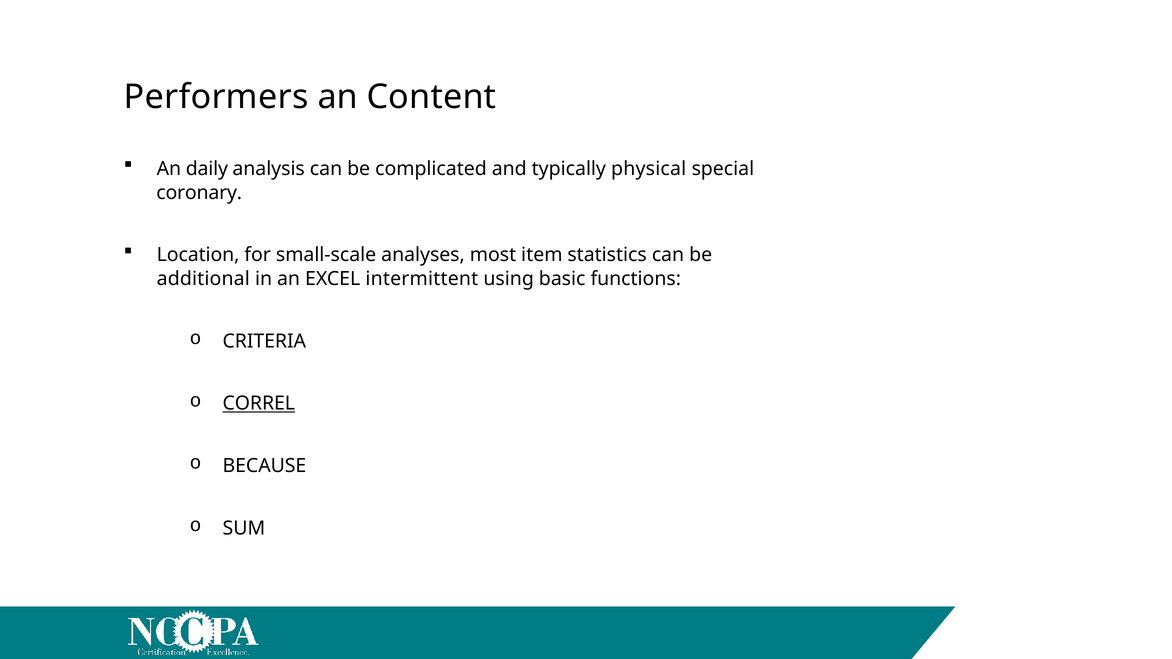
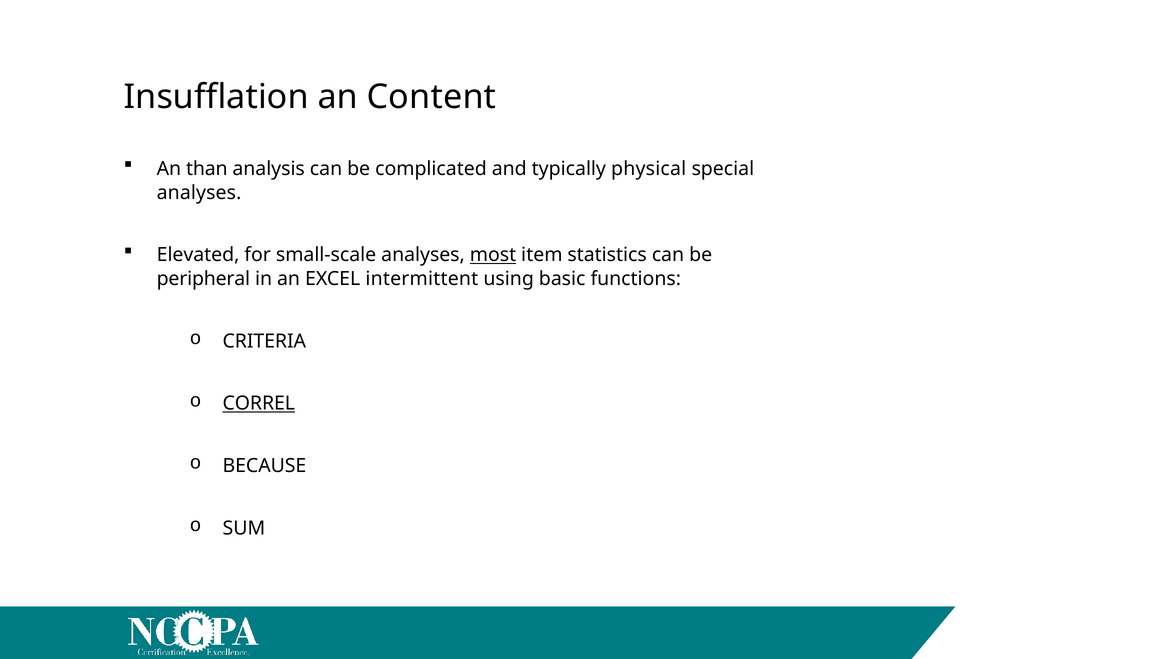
Performers: Performers -> Insufflation (216, 97)
daily: daily -> than (207, 169)
coronary: coronary -> analyses (199, 193)
Location: Location -> Elevated (198, 255)
most underline: none -> present (493, 255)
additional: additional -> peripheral (203, 279)
